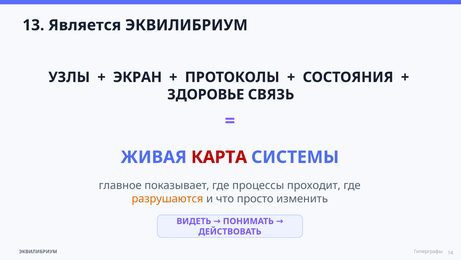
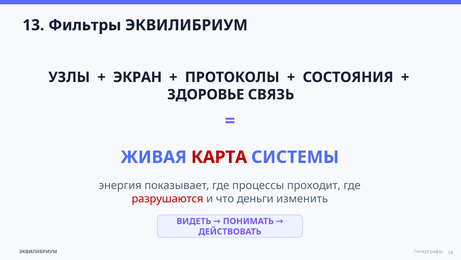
Является: Является -> Фильтры (85, 25)
главное: главное -> энергия (120, 185)
разрушаются colour: orange -> red (167, 198)
просто: просто -> деньги (255, 198)
